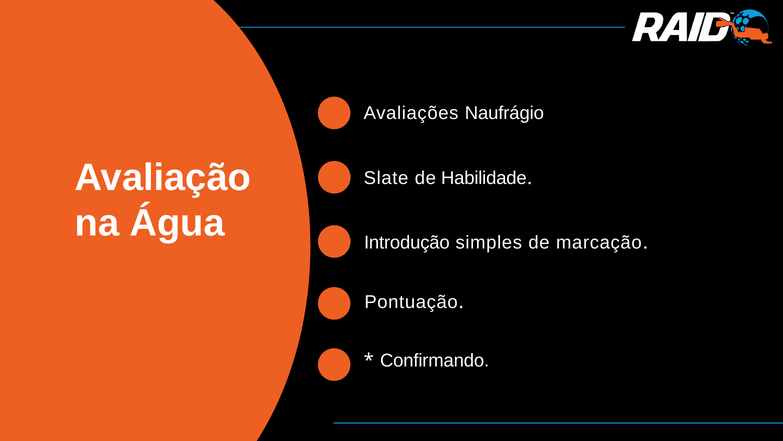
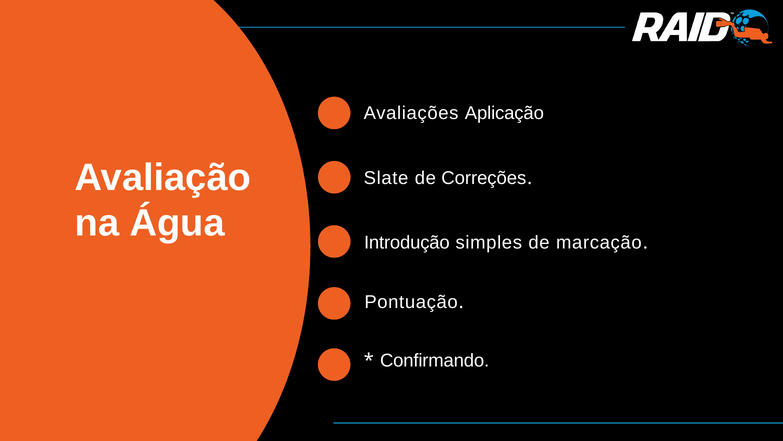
Naufrágio: Naufrágio -> Aplicação (504, 113)
Habilidade: Habilidade -> Correções (484, 178)
